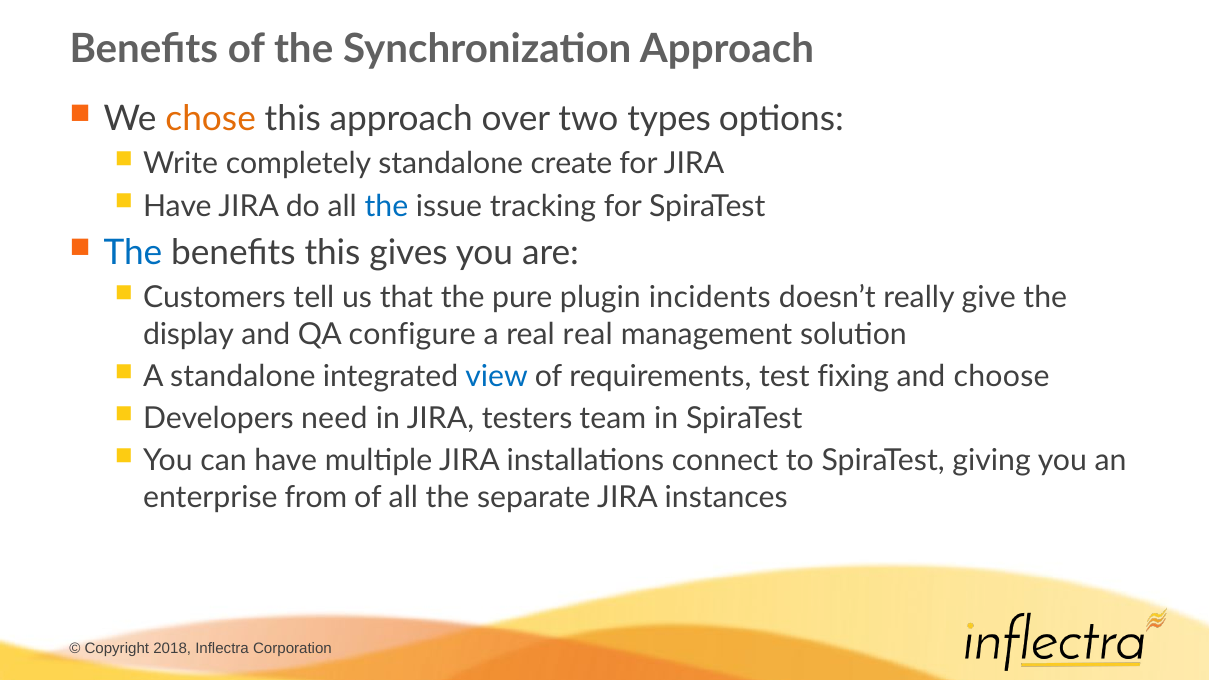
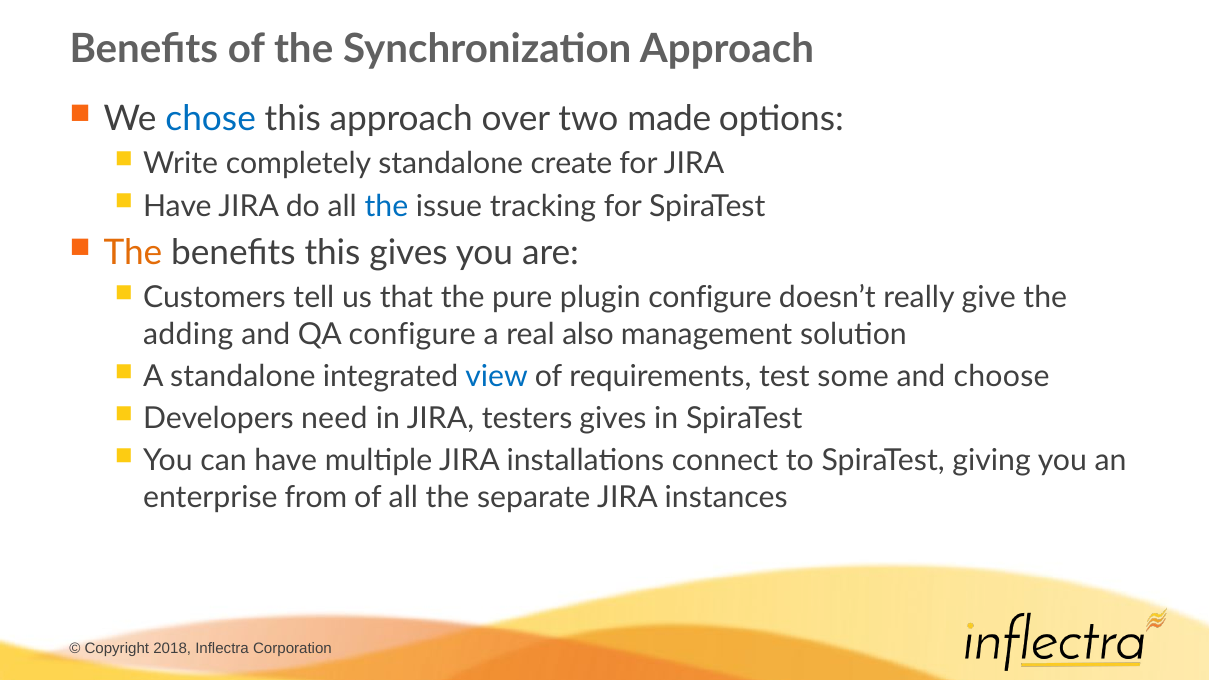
chose colour: orange -> blue (211, 119)
types: types -> made (669, 119)
The colour: blue -> orange (133, 253)
plugin incidents: incidents -> configure (710, 298)
display: display -> adding (188, 334)
real real: real -> also (588, 334)
fixing: fixing -> some (853, 376)
testers team: team -> gives (613, 419)
